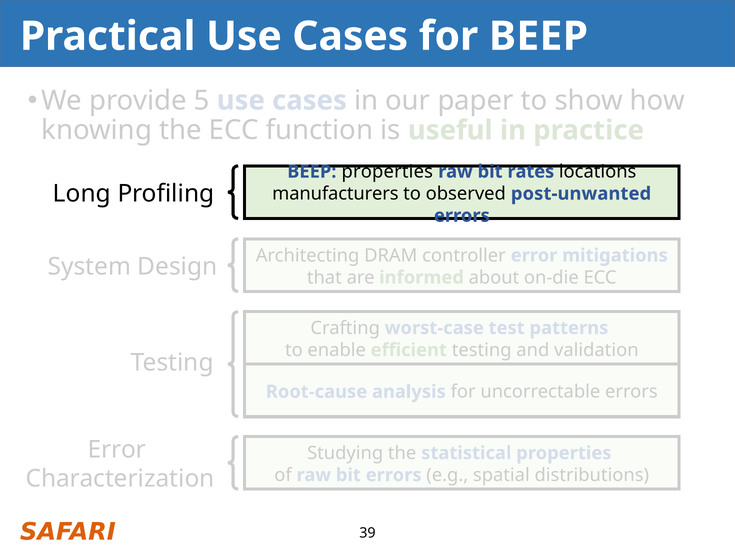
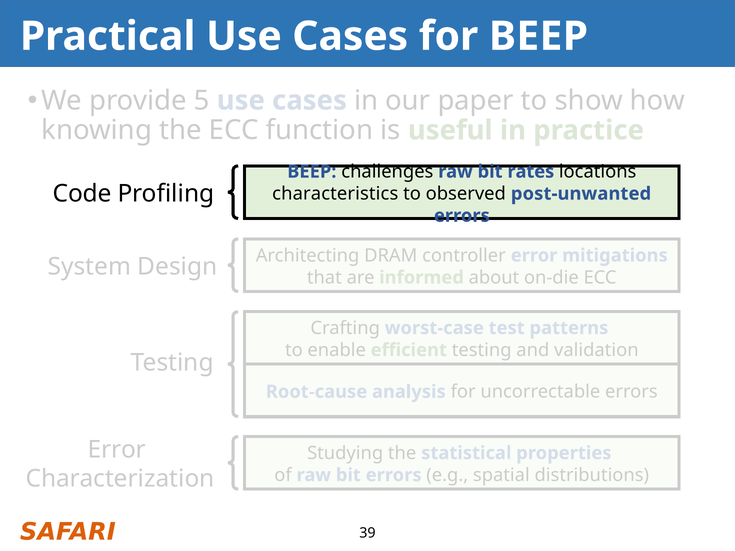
BEEP properties: properties -> challenges (387, 172)
Long: Long -> Code (82, 194)
manufacturers: manufacturers -> characteristics (335, 194)
